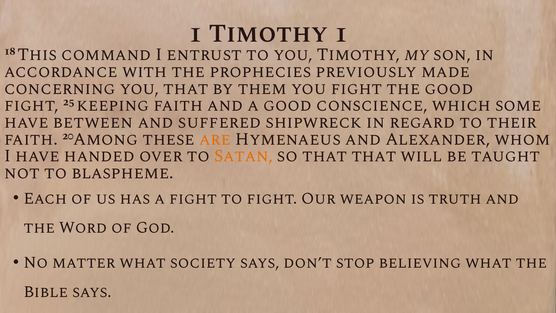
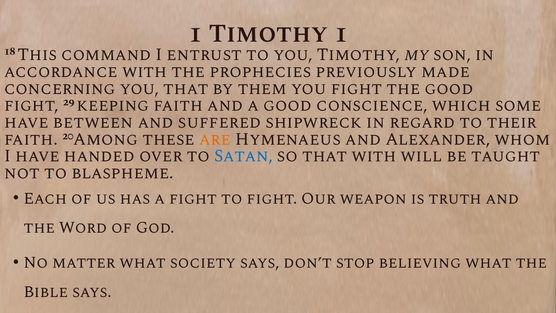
25: 25 -> 29 (69, 102)
Satan colour: orange -> blue (244, 156)
that that: that -> with (374, 156)
